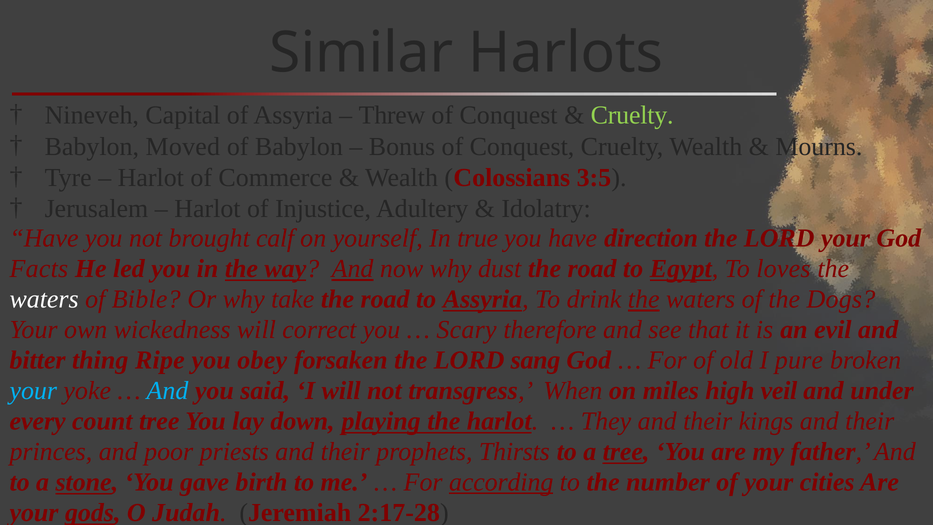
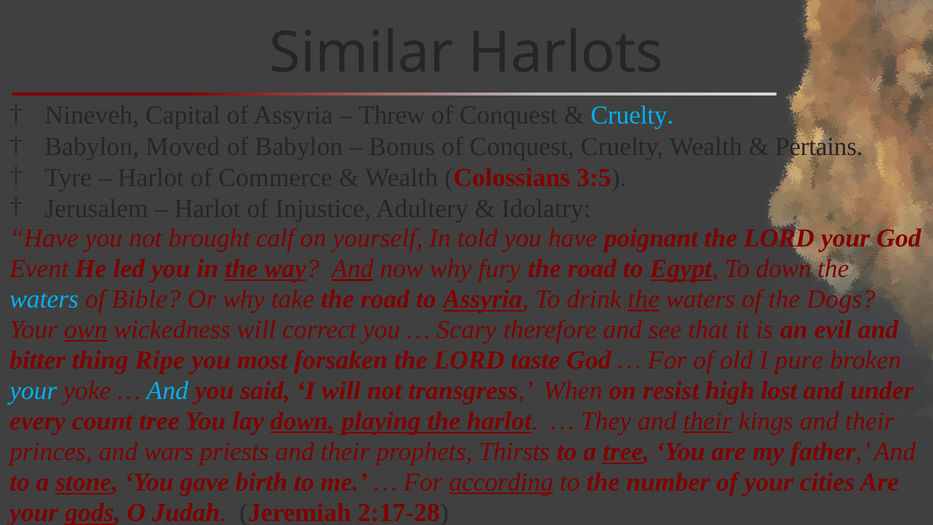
Cruelty colour: light green -> light blue (632, 115)
Mourns: Mourns -> Pertains (819, 146)
true: true -> told (477, 238)
direction: direction -> poignant (651, 238)
Facts: Facts -> Event (39, 269)
dust: dust -> fury (499, 269)
To loves: loves -> down (784, 269)
waters colour: white -> light blue (44, 299)
own underline: none -> present (86, 330)
obey: obey -> most (262, 360)
sang: sang -> taste (535, 360)
miles: miles -> resist (671, 391)
veil: veil -> lost (779, 391)
down underline: none -> present (303, 421)
their underline: none -> present (708, 421)
poor: poor -> wars (169, 452)
